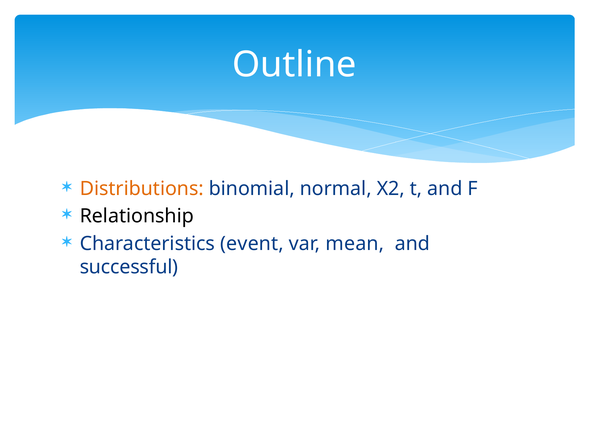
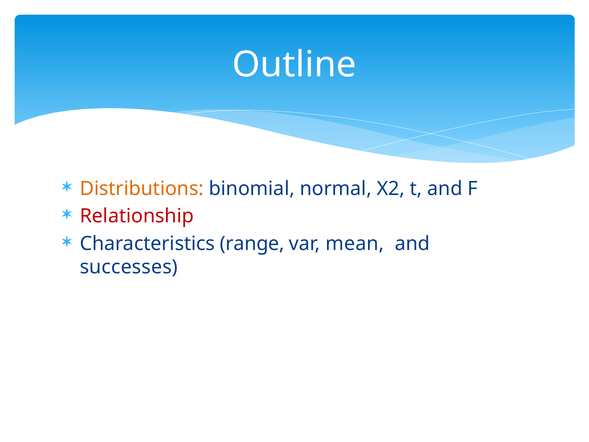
Relationship colour: black -> red (137, 216)
event: event -> range (252, 243)
successful: successful -> successes (129, 267)
